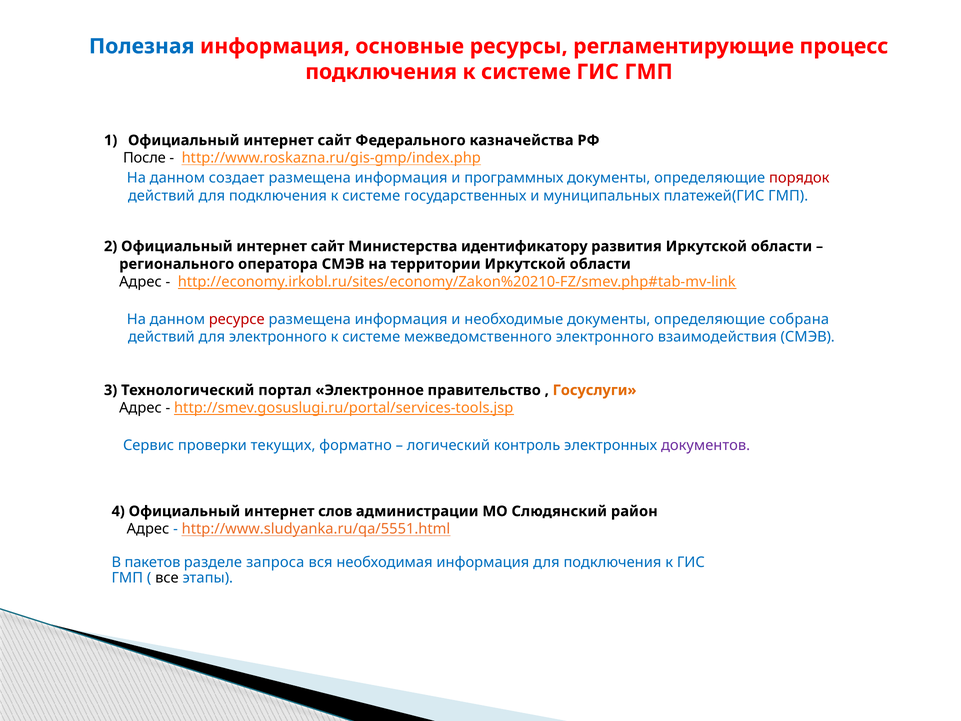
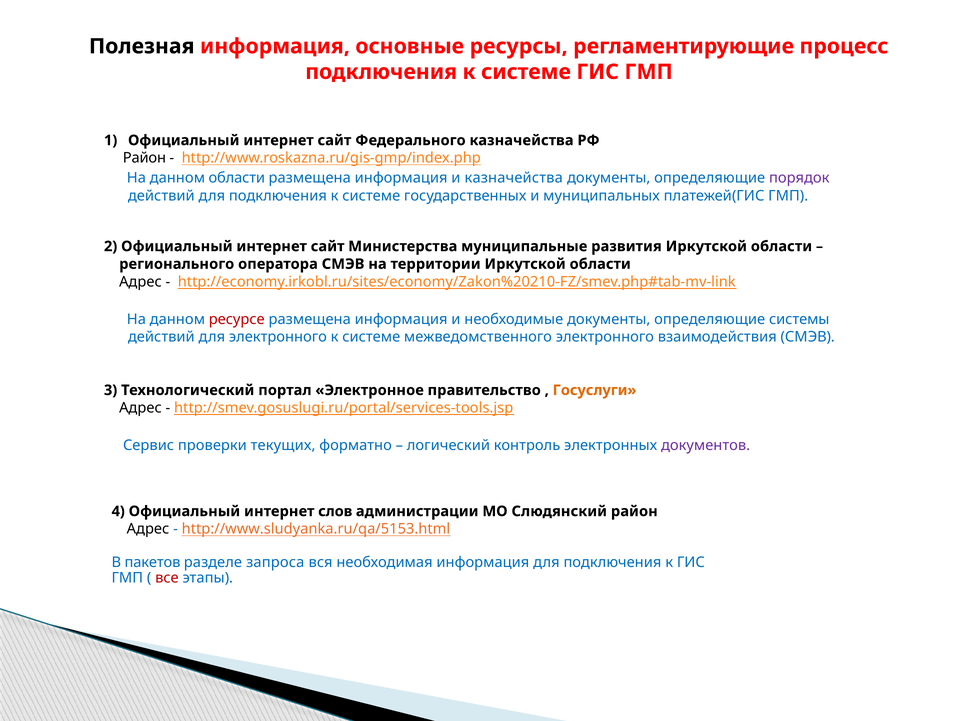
Полезная colour: blue -> black (142, 46)
После: После -> Район (144, 158)
данном создает: создает -> области (237, 178)
и программных: программных -> казначейства (514, 178)
порядок colour: red -> purple (799, 178)
идентификатору: идентификатору -> муниципальные (524, 246)
собрана: собрана -> системы (799, 319)
http://www.sludyanka.ru/qa/5551.html: http://www.sludyanka.ru/qa/5551.html -> http://www.sludyanka.ru/qa/5153.html (316, 529)
все colour: black -> red (167, 578)
